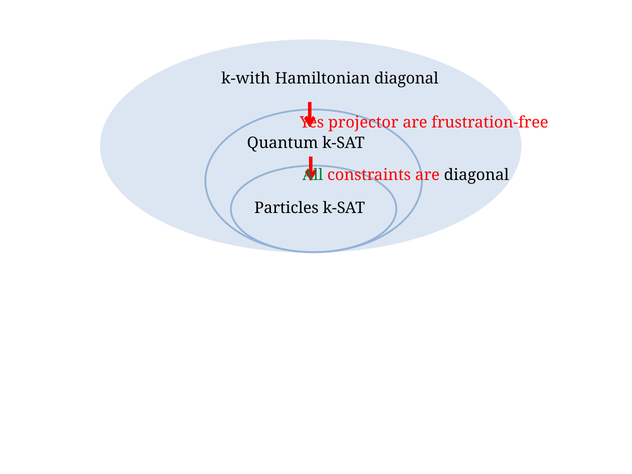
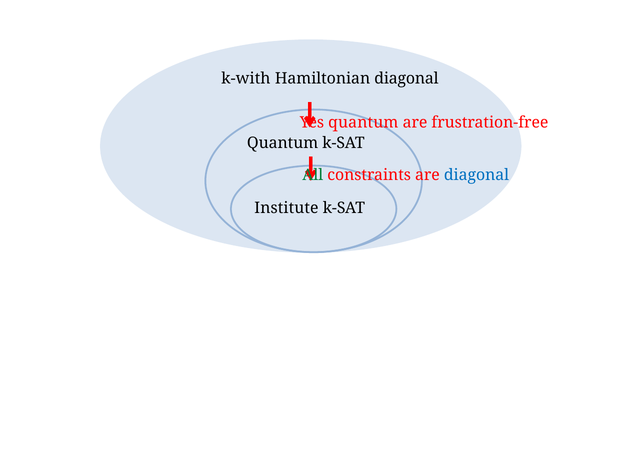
Yes projector: projector -> quantum (363, 122)
diagonal colour: black -> blue (476, 175)
Particles: Particles -> Institute (286, 208)
